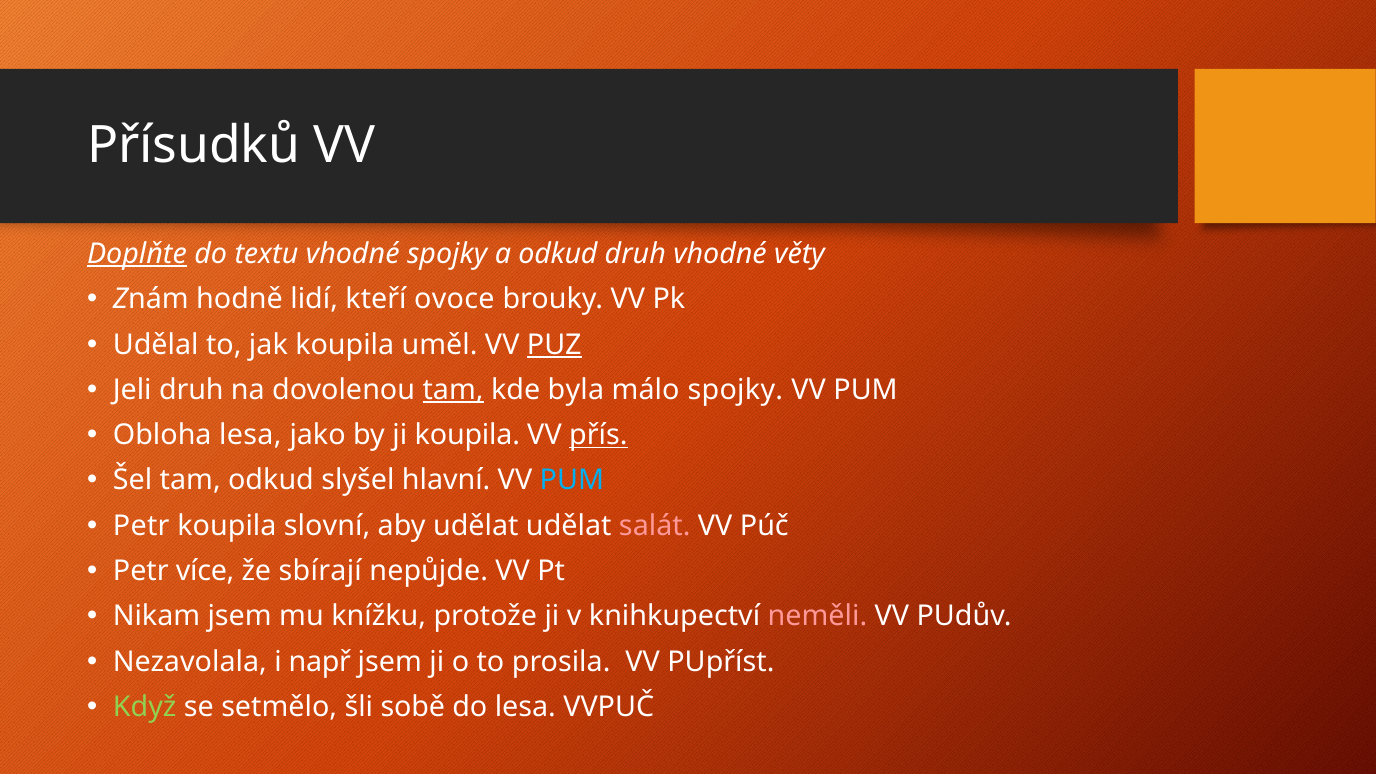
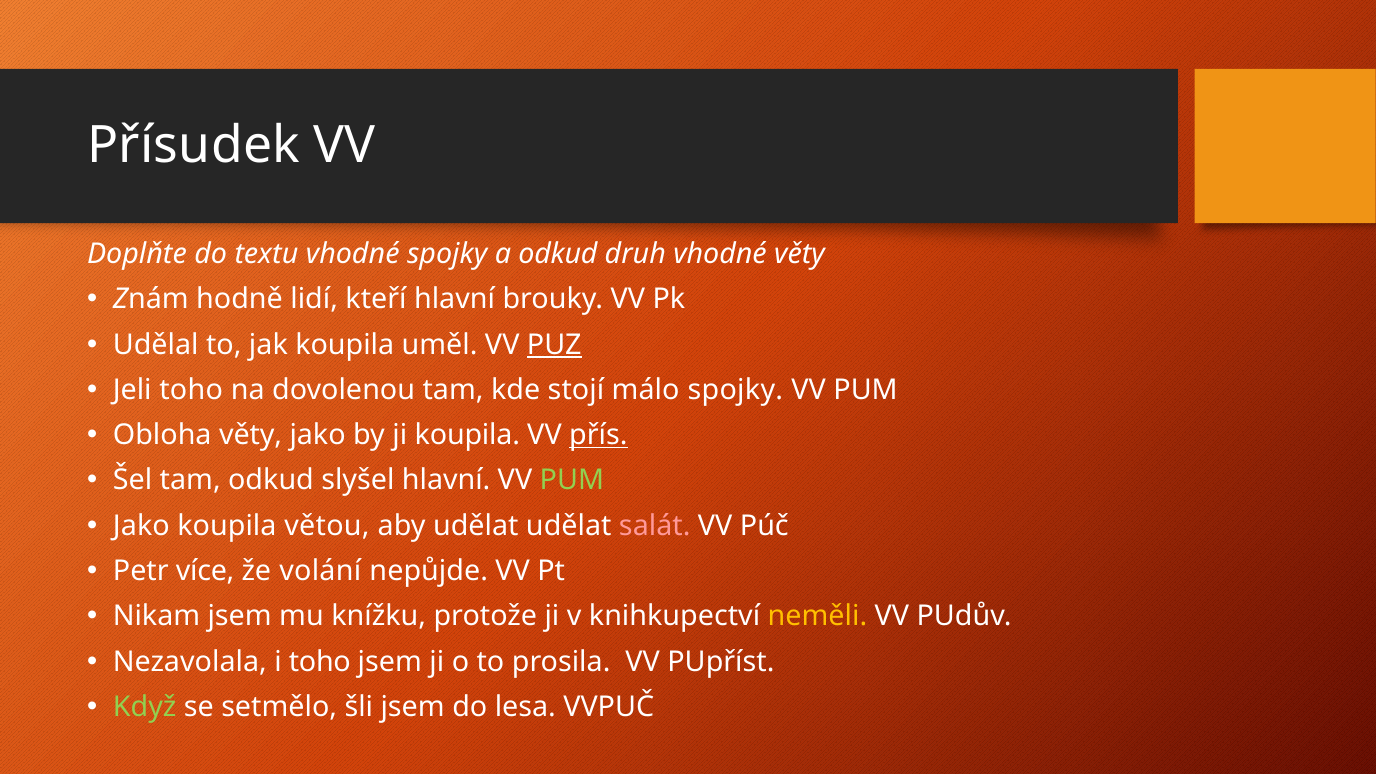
Přísudků: Přísudků -> Přísudek (194, 146)
Doplňte underline: present -> none (137, 254)
kteří ovoce: ovoce -> hlavní (455, 299)
Jeli druh: druh -> toho (191, 390)
tam underline: present -> none (453, 390)
byla: byla -> stojí (576, 390)
Obloha lesa: lesa -> věty (251, 435)
PUM colour: light blue -> light green (572, 481)
Petr: Petr -> Jako (141, 526)
slovní: slovní -> větou (327, 526)
sbírají: sbírají -> volání (320, 571)
neměli colour: pink -> yellow (817, 616)
i např: např -> toho (320, 662)
šli sobě: sobě -> jsem (413, 707)
